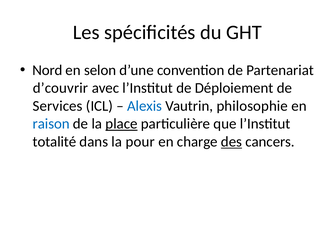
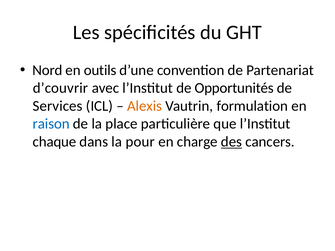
selon: selon -> outils (100, 70)
Déploiement: Déploiement -> Opportunités (234, 88)
Alexis colour: blue -> orange (145, 106)
philosophie: philosophie -> formulation (252, 106)
place underline: present -> none (121, 124)
totalité: totalité -> chaque (54, 142)
